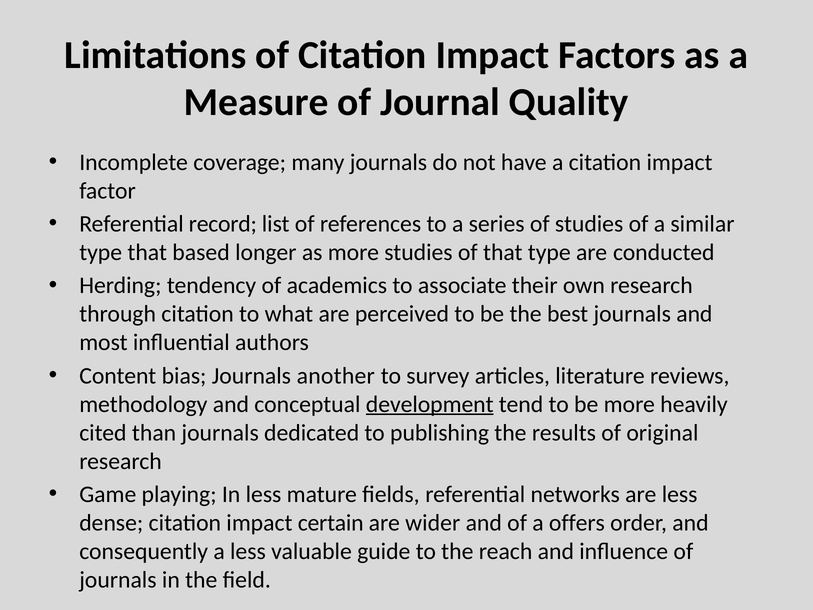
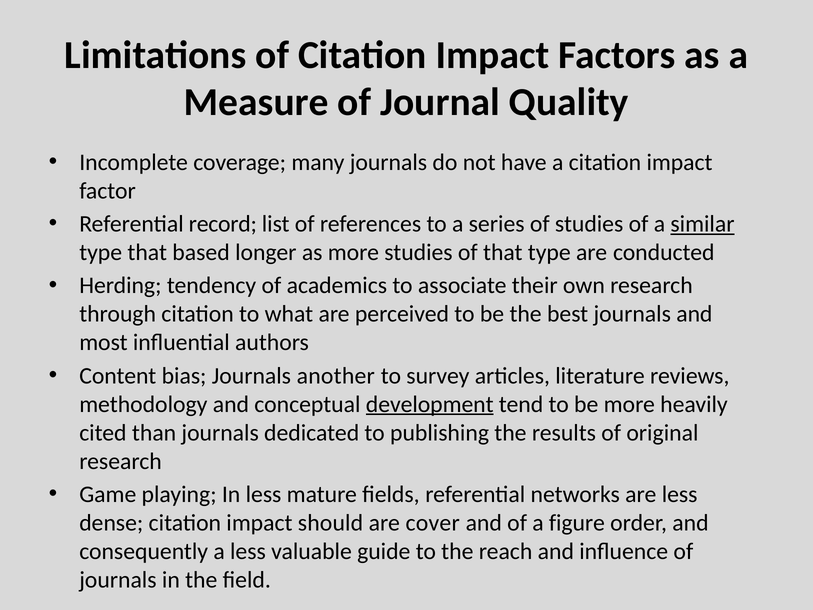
similar underline: none -> present (702, 224)
certain: certain -> should (331, 523)
wider: wider -> cover (433, 523)
offers: offers -> figure (577, 523)
